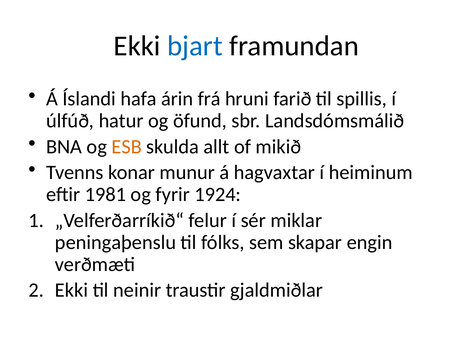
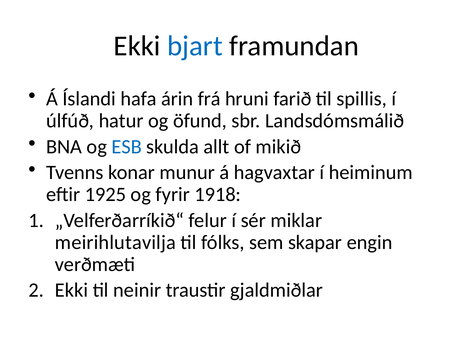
ESB colour: orange -> blue (127, 147)
1981: 1981 -> 1925 (105, 194)
1924: 1924 -> 1918 (218, 194)
peningaþenslu: peningaþenslu -> meirihlutavilja (115, 242)
